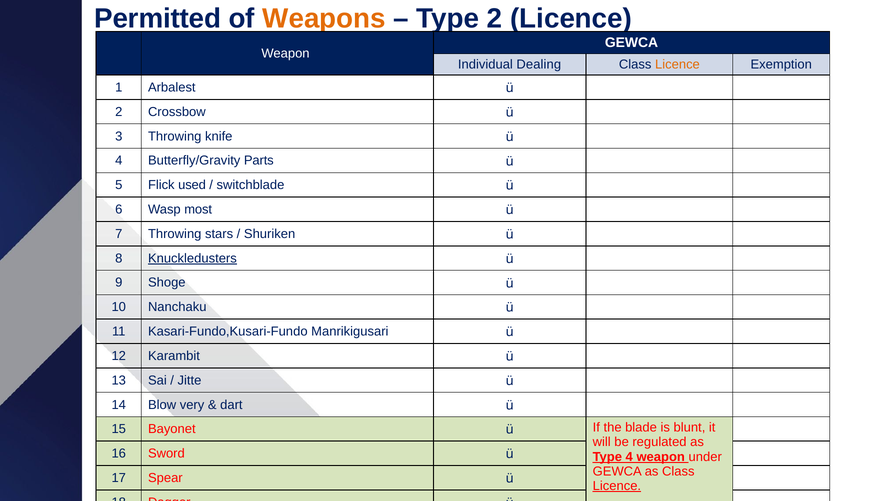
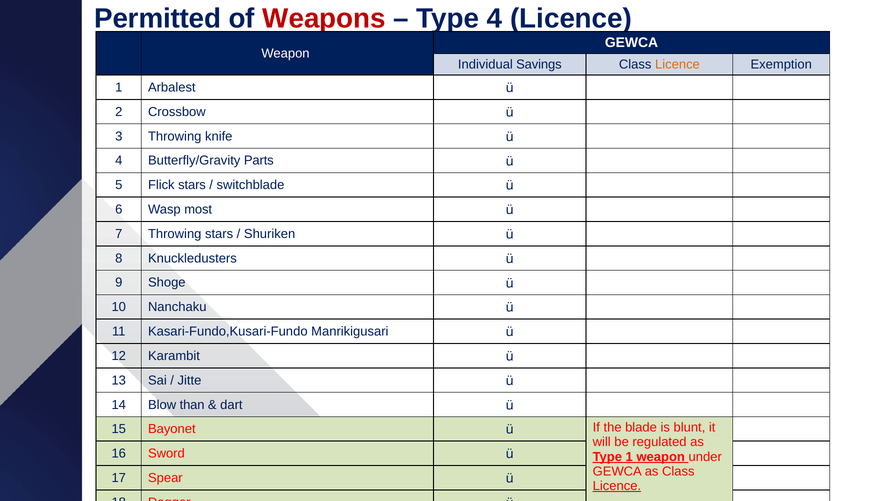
Weapons colour: orange -> red (324, 18)
Type 2: 2 -> 4 (495, 18)
Dealing: Dealing -> Savings (539, 65)
Flick used: used -> stars (192, 185)
Knuckledusters underline: present -> none (192, 258)
very: very -> than (192, 404)
Type 4: 4 -> 1 (629, 456)
